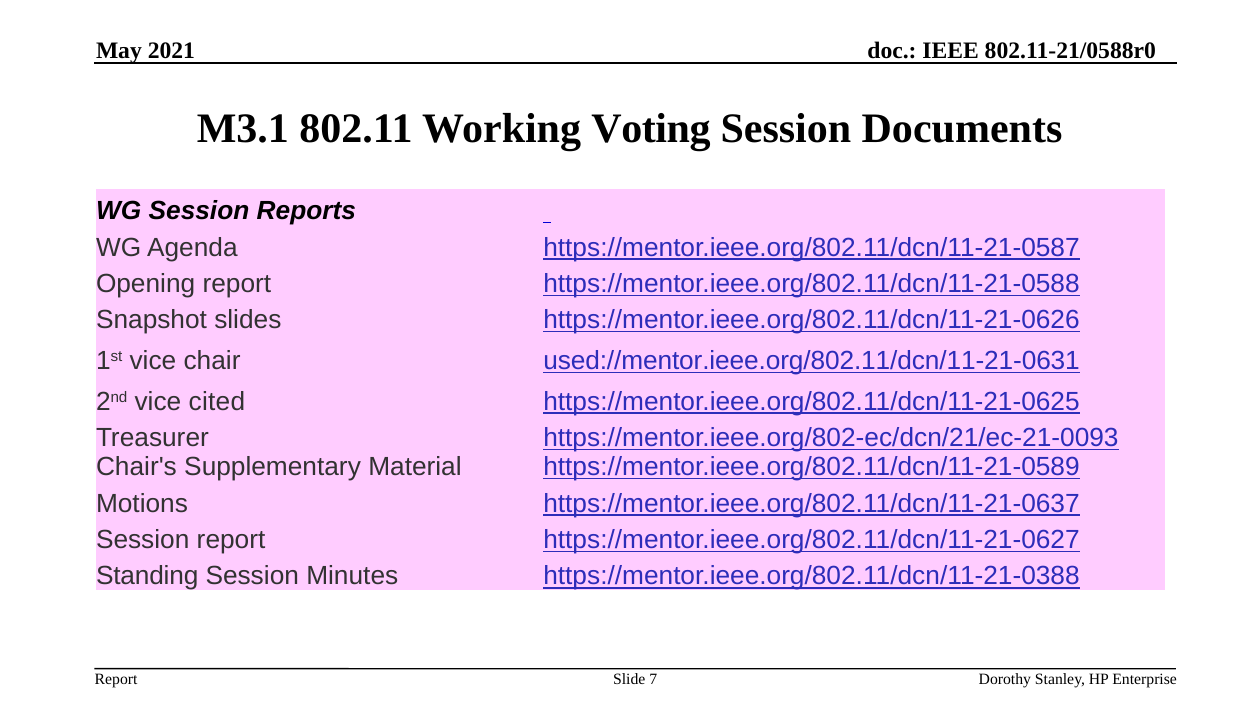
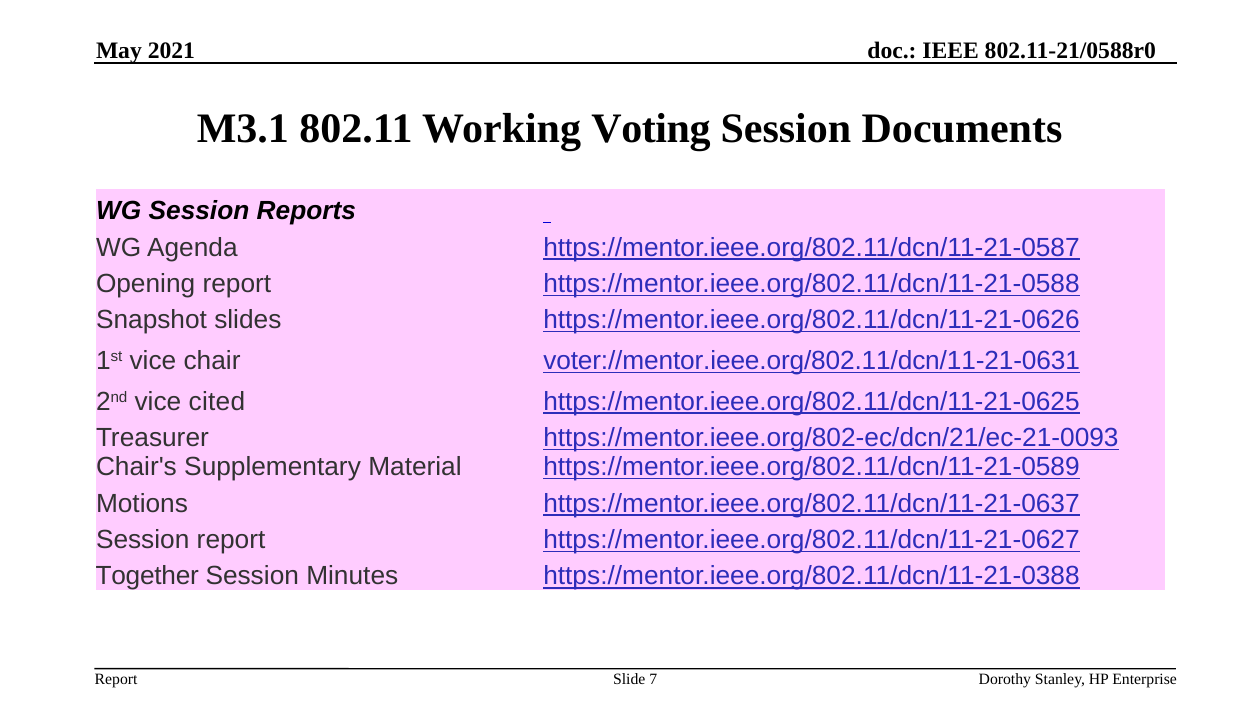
used://mentor.ieee.org/802.11/dcn/11-21-0631: used://mentor.ieee.org/802.11/dcn/11-21-0631 -> voter://mentor.ieee.org/802.11/dcn/11-21-0631 (812, 361)
Standing: Standing -> Together (147, 577)
